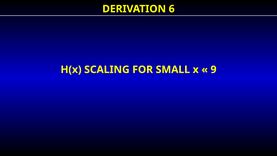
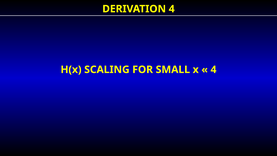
DERIVATION 6: 6 -> 4 (172, 9)
9: 9 -> 4 (213, 70)
